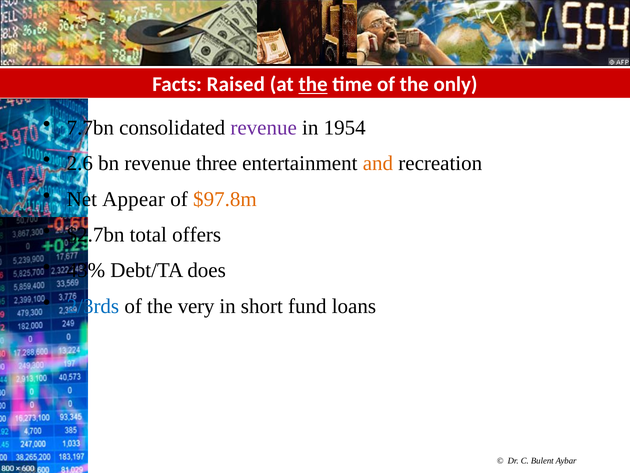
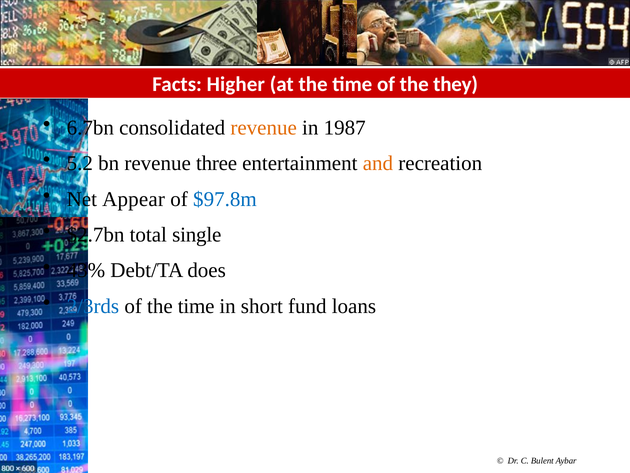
Raised: Raised -> Higher (236, 84)
the underline: present -> none (313, 84)
only: only -> they (456, 84)
7.7bn: 7.7bn -> 6.7bn (90, 127)
revenue colour: purple -> orange (264, 127)
1954: 1954 -> 1987 (345, 127)
2.6: 2.6 -> 5.2 (80, 163)
$97.8m colour: orange -> blue (225, 199)
offers: offers -> single (197, 235)
of the very: very -> time (196, 306)
